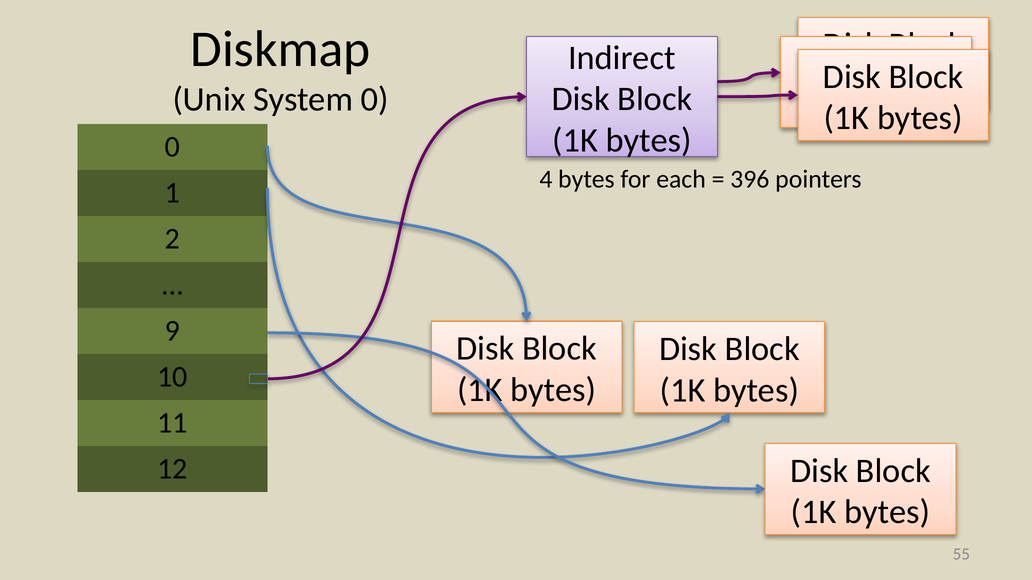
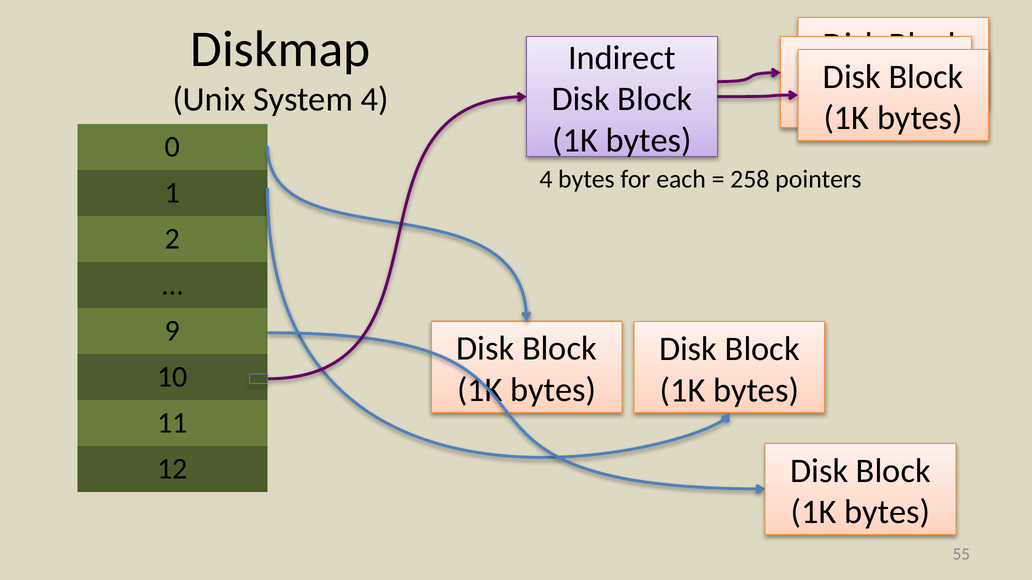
System 0: 0 -> 4 (375, 100)
396: 396 -> 258 (750, 179)
